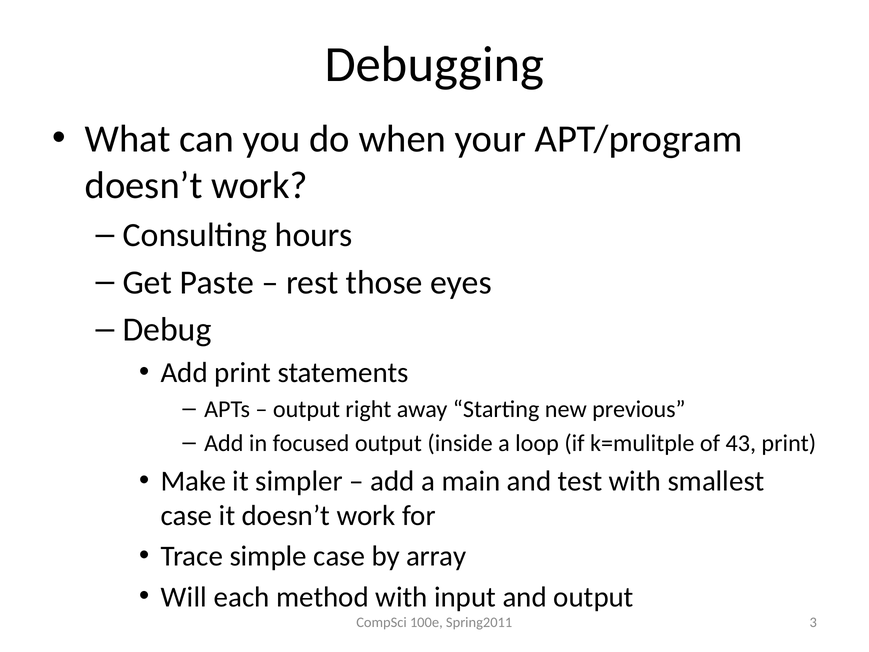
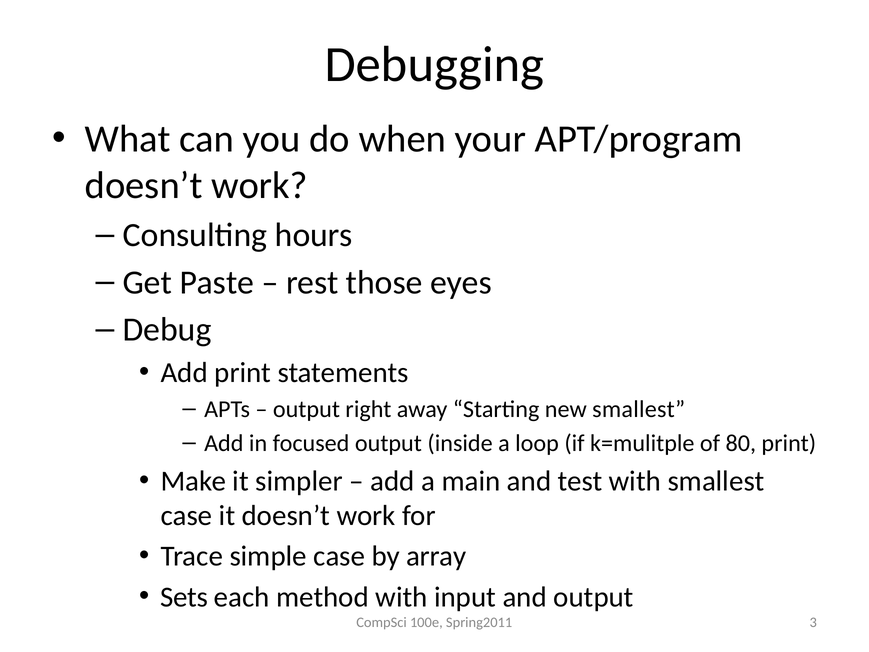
new previous: previous -> smallest (639, 409)
43: 43 -> 80 (741, 443)
Will: Will -> Sets (184, 597)
